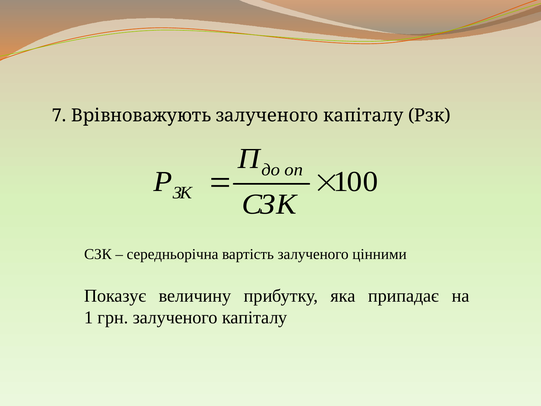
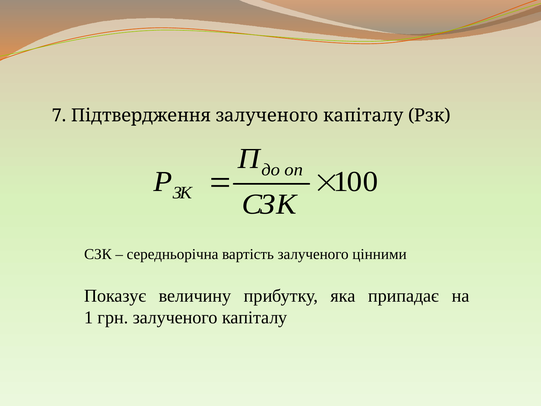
Врівноважують: Врівноважують -> Підтвердження (141, 115)
